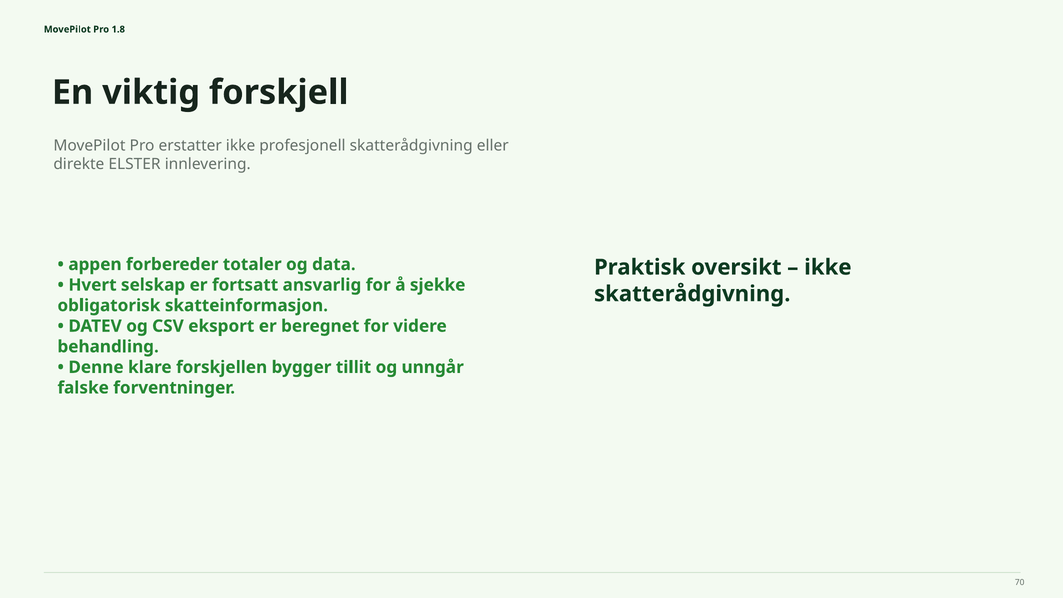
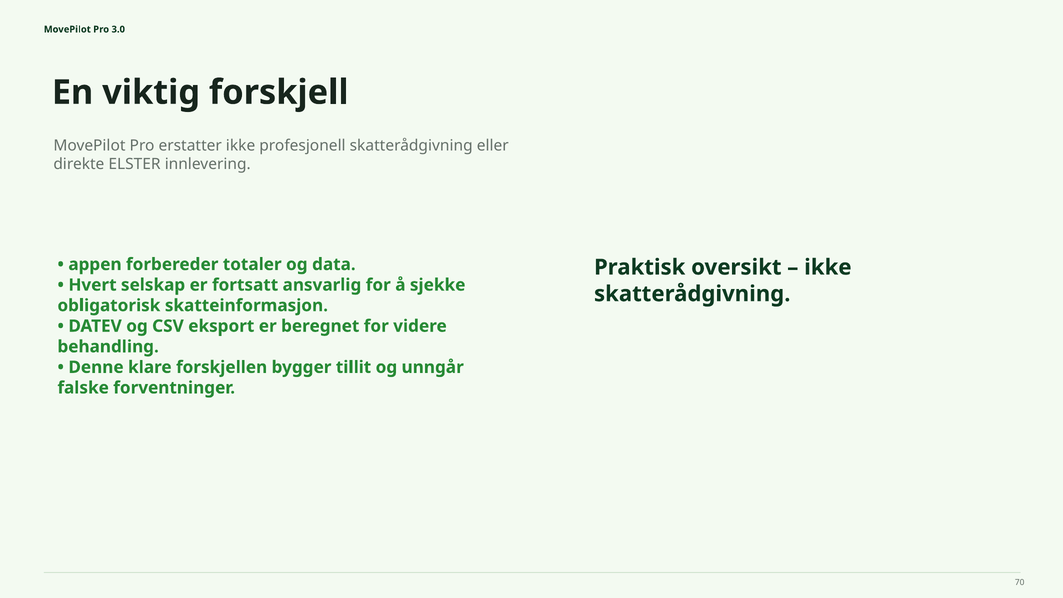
1.8: 1.8 -> 3.0 (118, 29)
